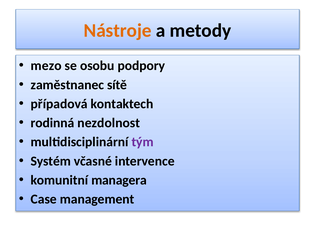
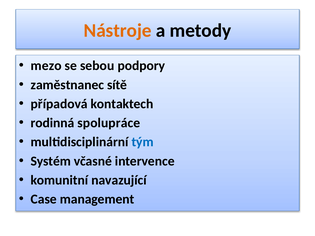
osobu: osobu -> sebou (97, 66)
nezdolnost: nezdolnost -> spolupráce (109, 123)
tým colour: purple -> blue (143, 142)
managera: managera -> navazující (119, 180)
